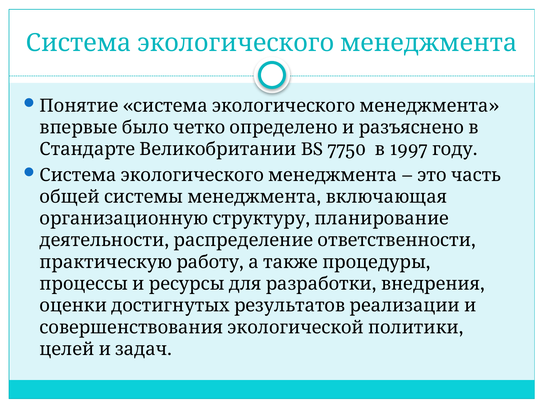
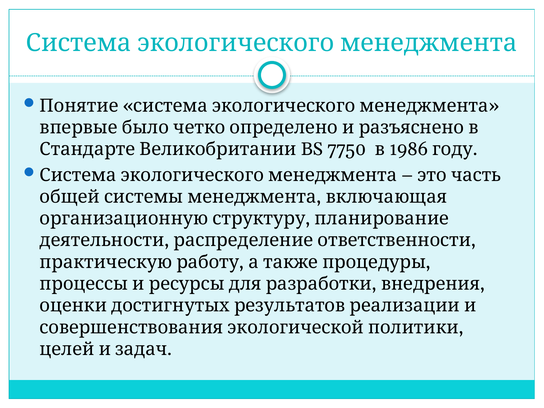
1997: 1997 -> 1986 (409, 149)
